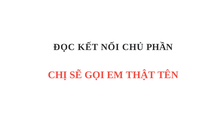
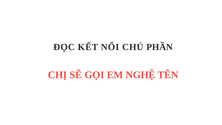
THẬT: THẬT -> NGHỆ (141, 75)
